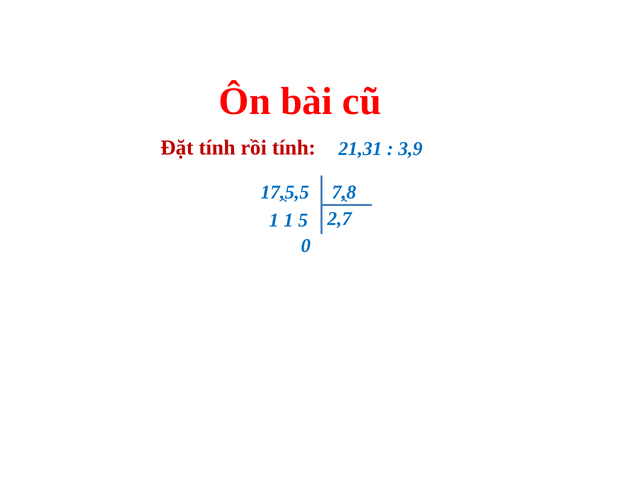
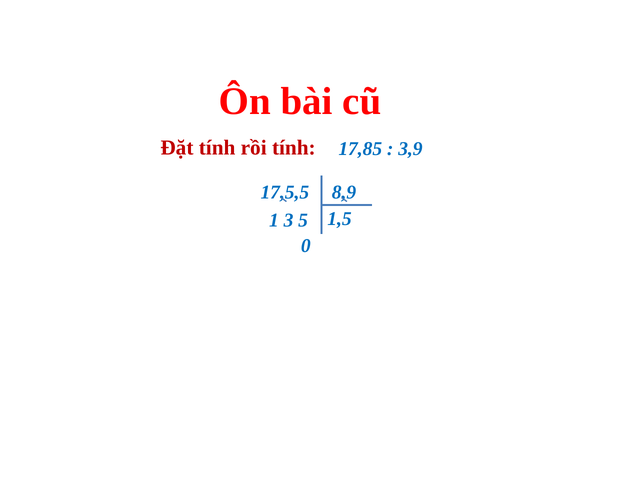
21,31: 21,31 -> 17,85 (360, 148)
7,8: 7,8 -> 8,9 (344, 192)
1 1: 1 -> 3 (289, 220)
2,7: 2,7 -> 1,5 (339, 219)
